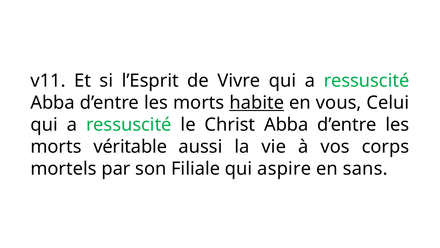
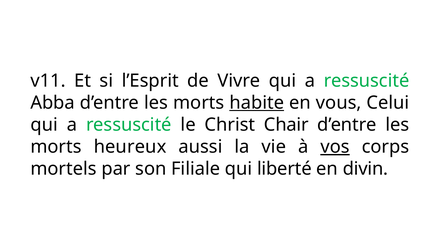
Christ Abba: Abba -> Chair (286, 124)
véritable: véritable -> heureux (130, 146)
vos underline: none -> present (335, 146)
aspire: aspire -> liberté (284, 168)
sans: sans -> divin (365, 168)
